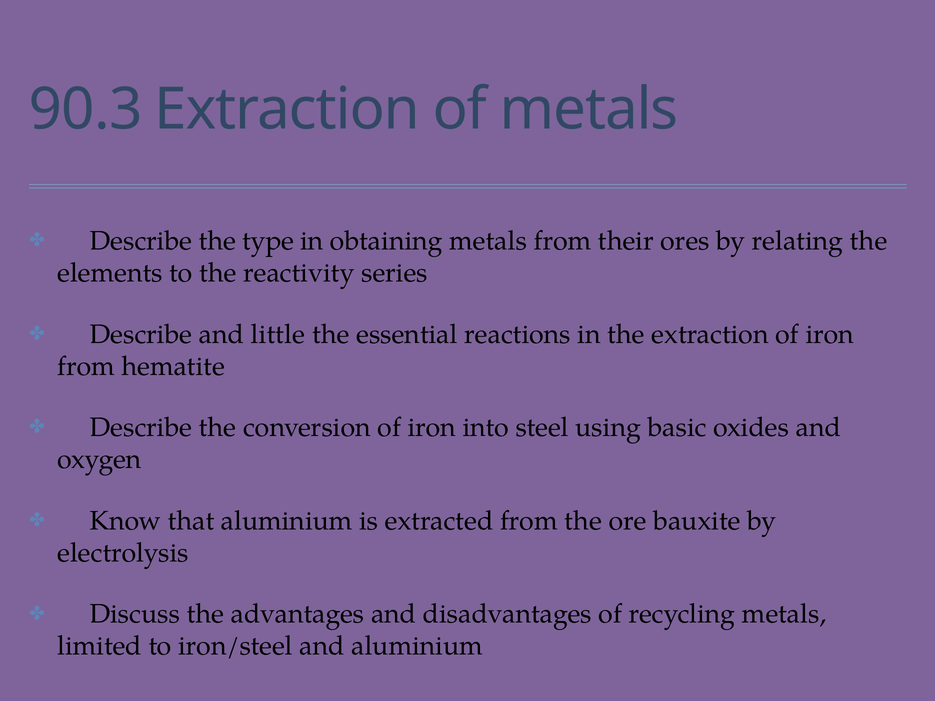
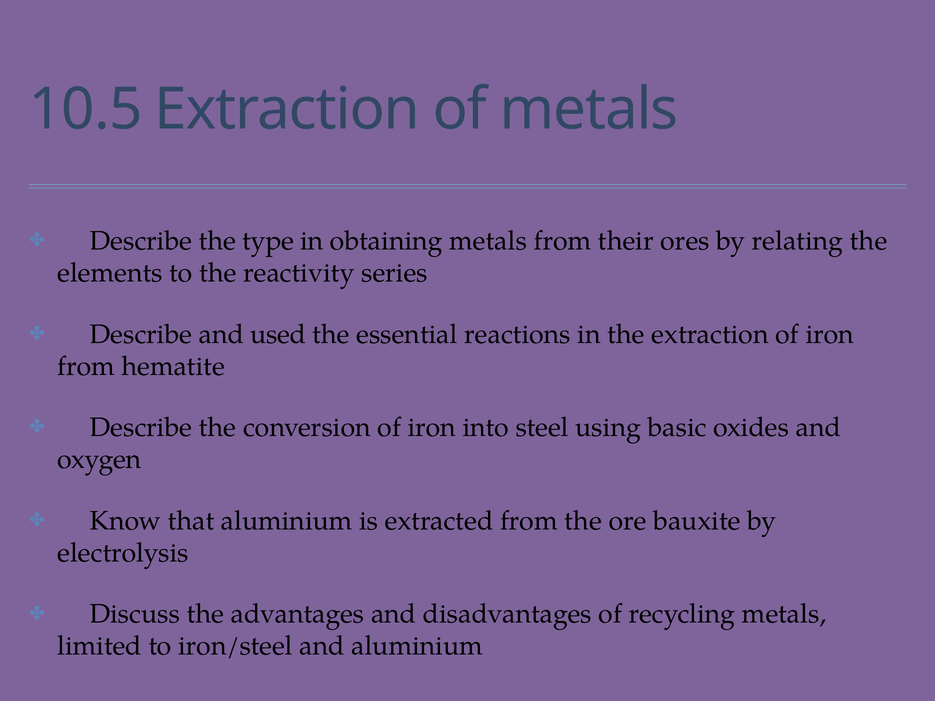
90.3: 90.3 -> 10.5 (86, 110)
little: little -> used (278, 334)
